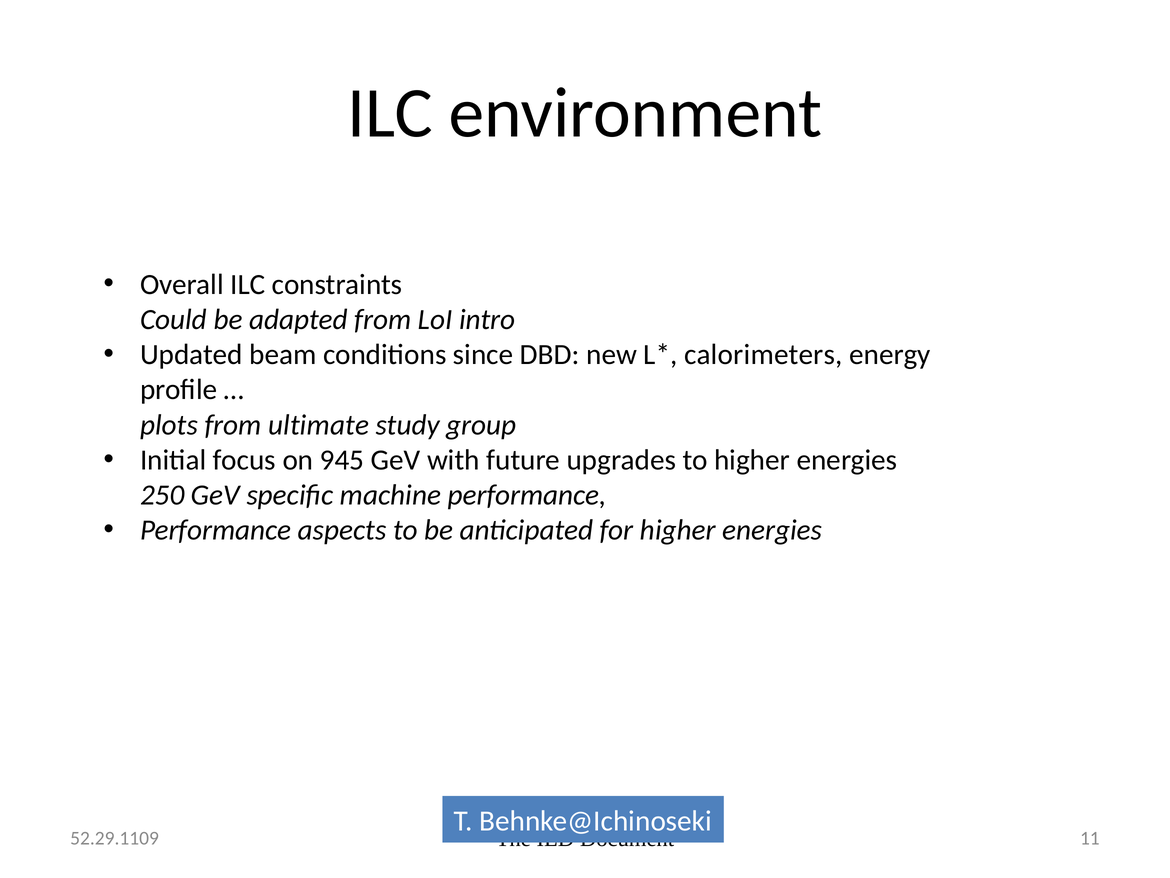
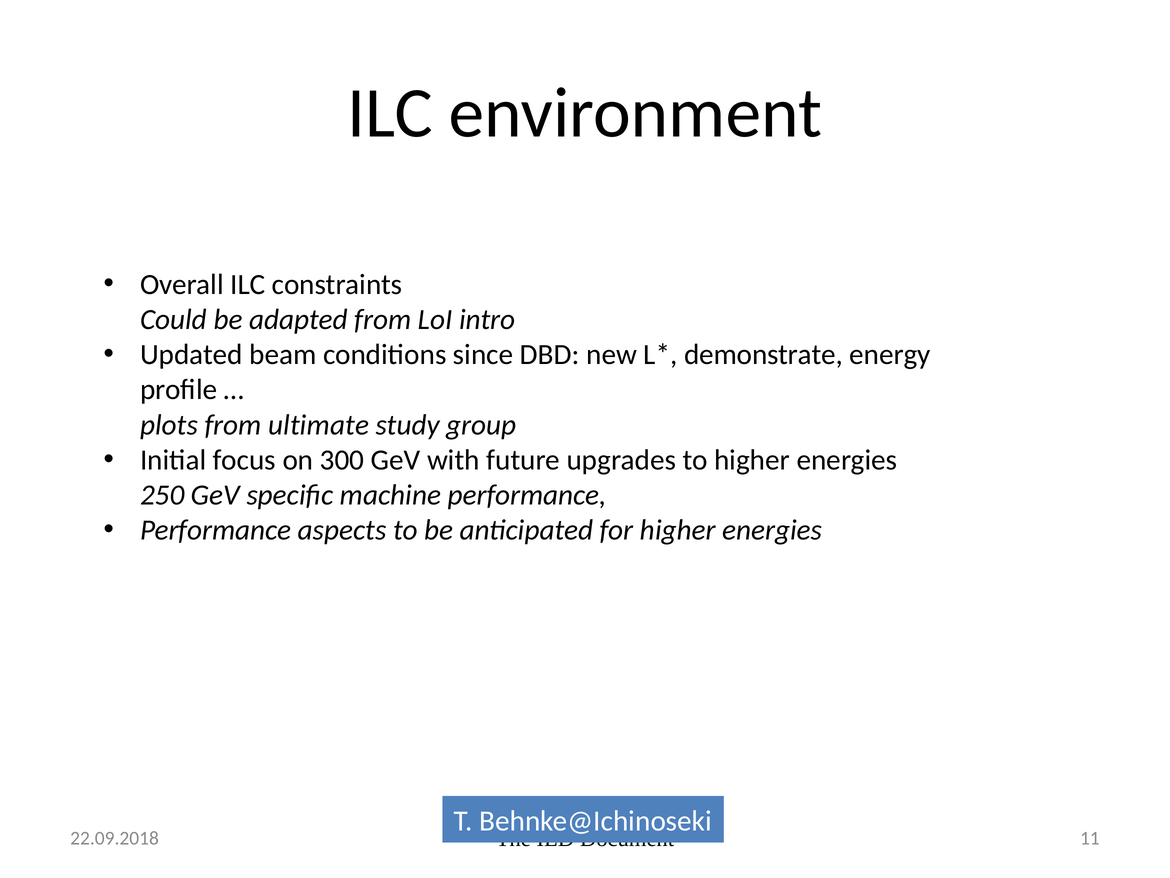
calorimeters: calorimeters -> demonstrate (764, 354)
945: 945 -> 300 (342, 460)
52.29.1109: 52.29.1109 -> 22.09.2018 (115, 838)
